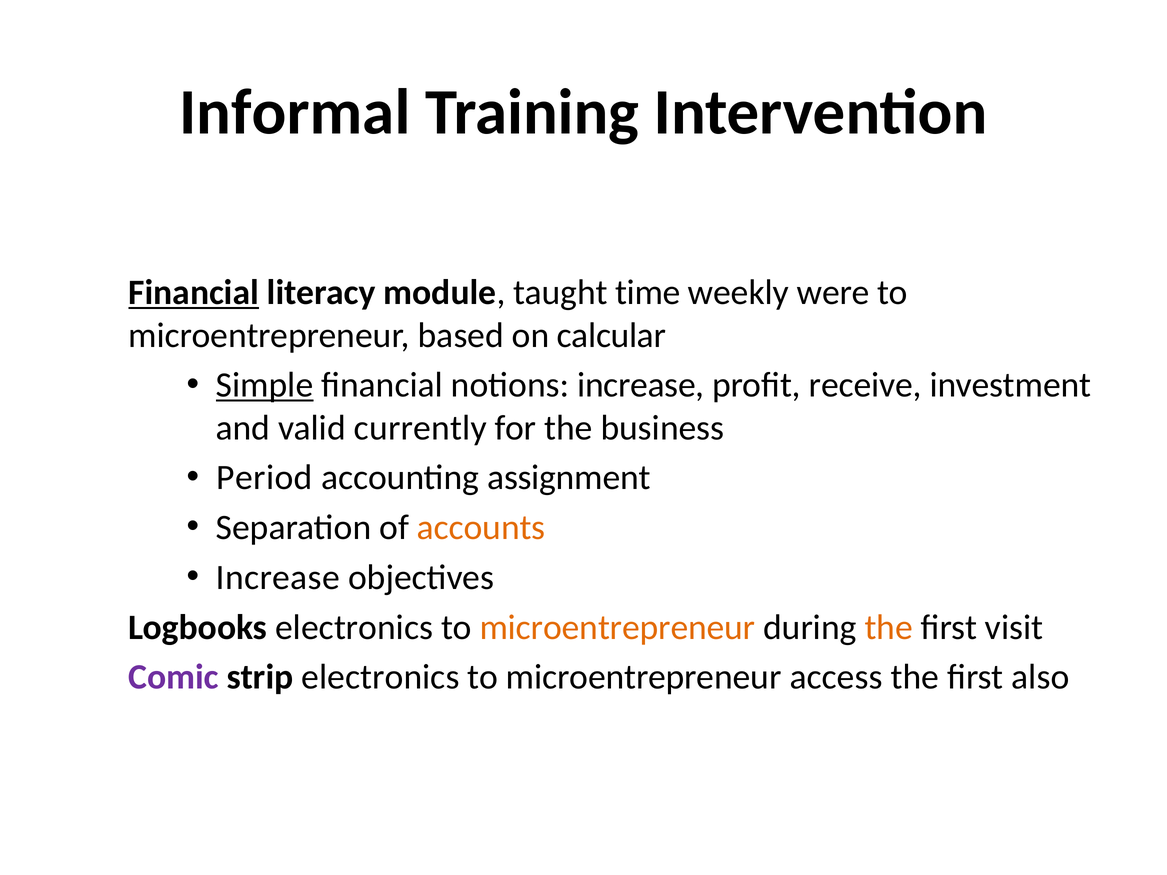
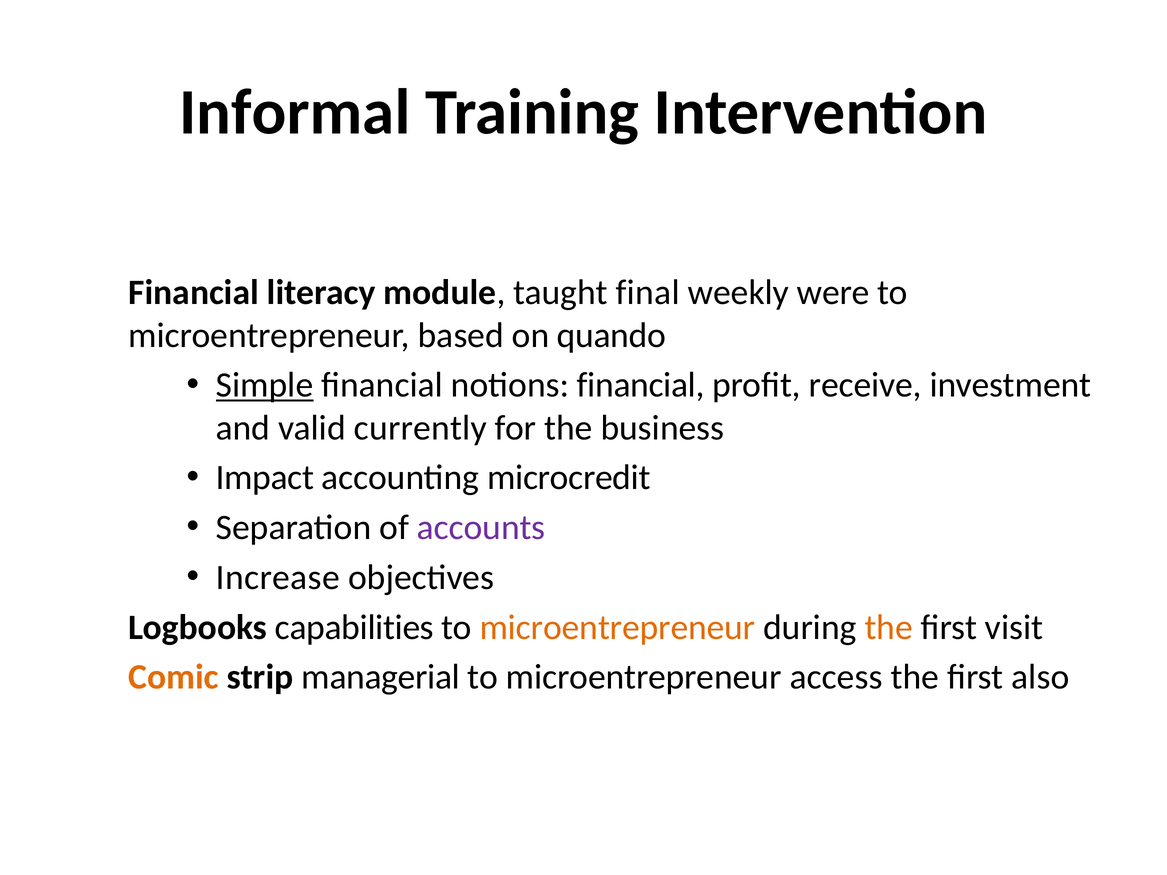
Financial underline: present -> none (194, 293)
time: time -> final (648, 293)
calcular: calcular -> quando (611, 335)
notions increase: increase -> financial (641, 385)
Period: Period -> Impact (265, 478)
assignment: assignment -> microcredit (569, 478)
accounts colour: orange -> purple (481, 528)
Logbooks electronics: electronics -> capabilities (354, 627)
Comic colour: purple -> orange (174, 677)
strip electronics: electronics -> managerial (381, 677)
